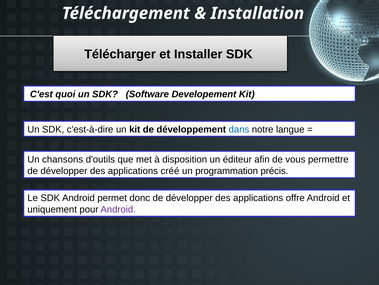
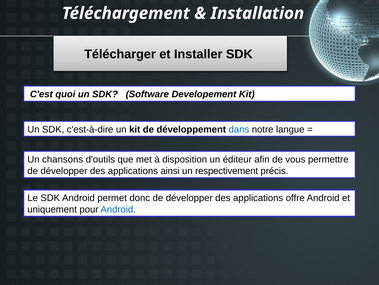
créé: créé -> ainsi (170, 170)
programmation: programmation -> respectivement (227, 170)
Android colour: purple -> blue (118, 209)
